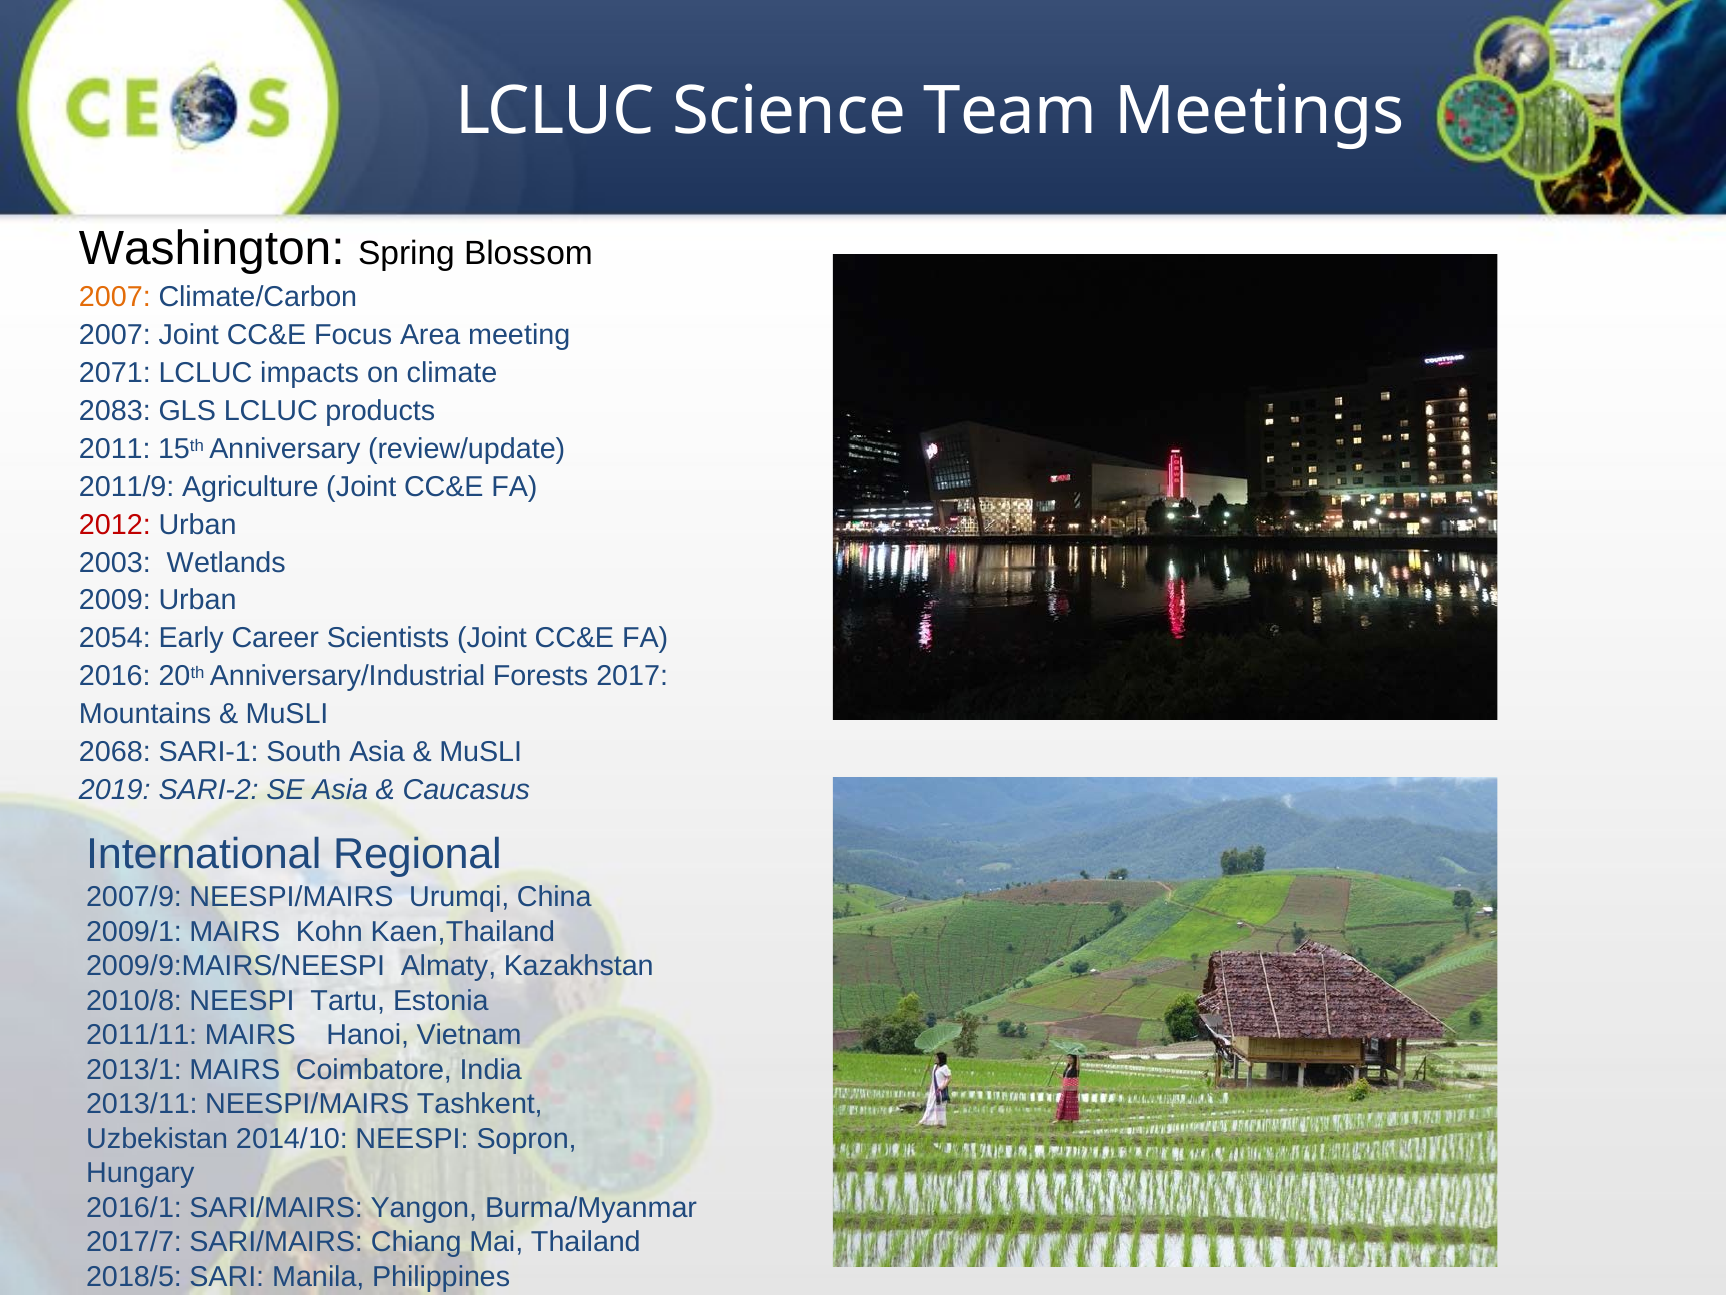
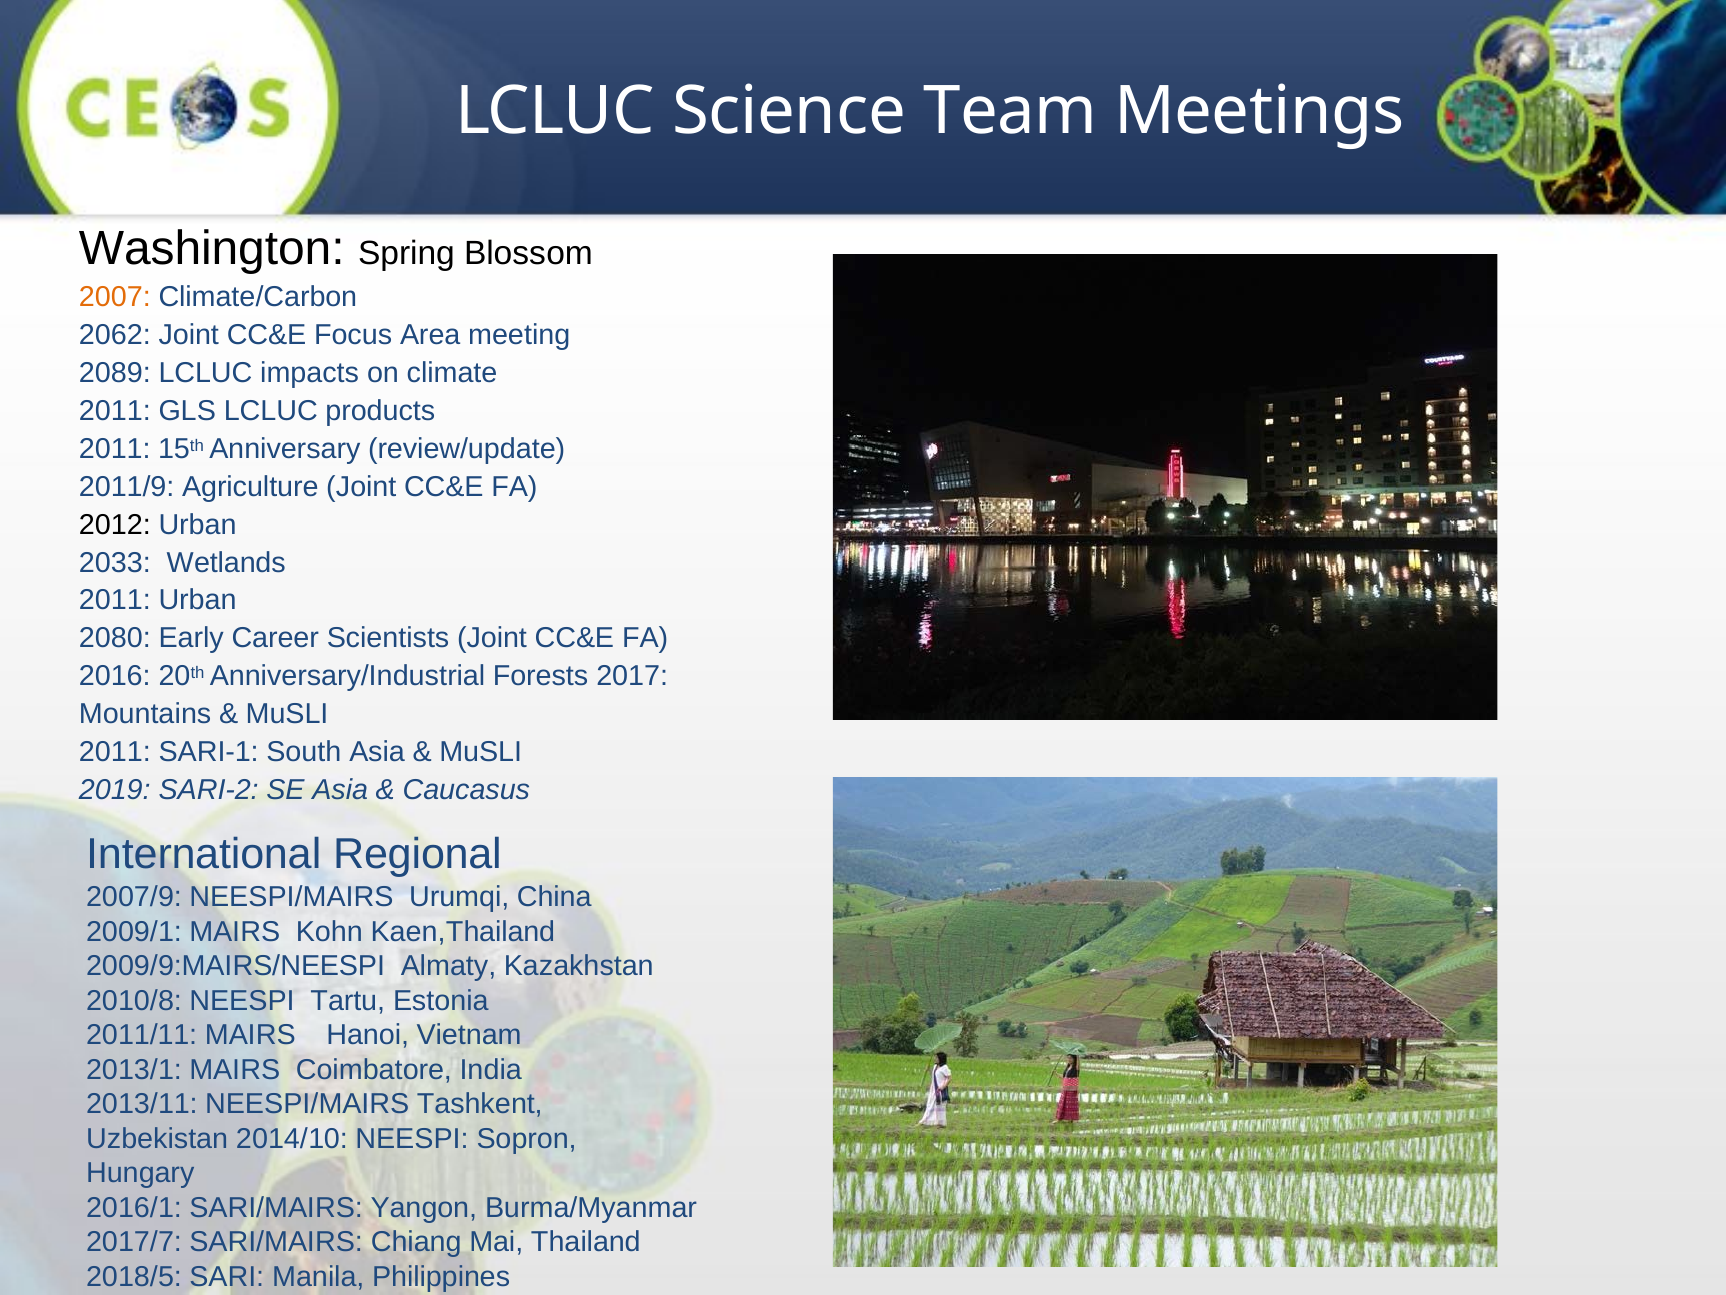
2007: 2007 -> 2062 (115, 335)
2071: 2071 -> 2089 (115, 373)
2083: 2083 -> 2011 (115, 411)
2012 colour: red -> black (115, 525)
2003: 2003 -> 2033 (115, 562)
2009: 2009 -> 2011 (115, 600)
2054: 2054 -> 2080 (115, 638)
2068: 2068 -> 2011 (115, 752)
